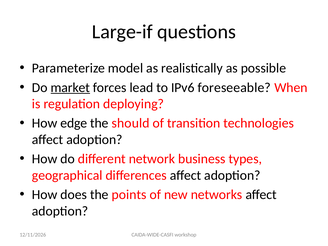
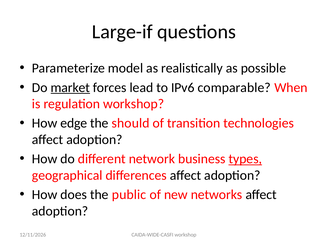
foreseeable: foreseeable -> comparable (234, 88)
regulation deploying: deploying -> workshop (134, 104)
types underline: none -> present (245, 159)
points: points -> public (129, 195)
